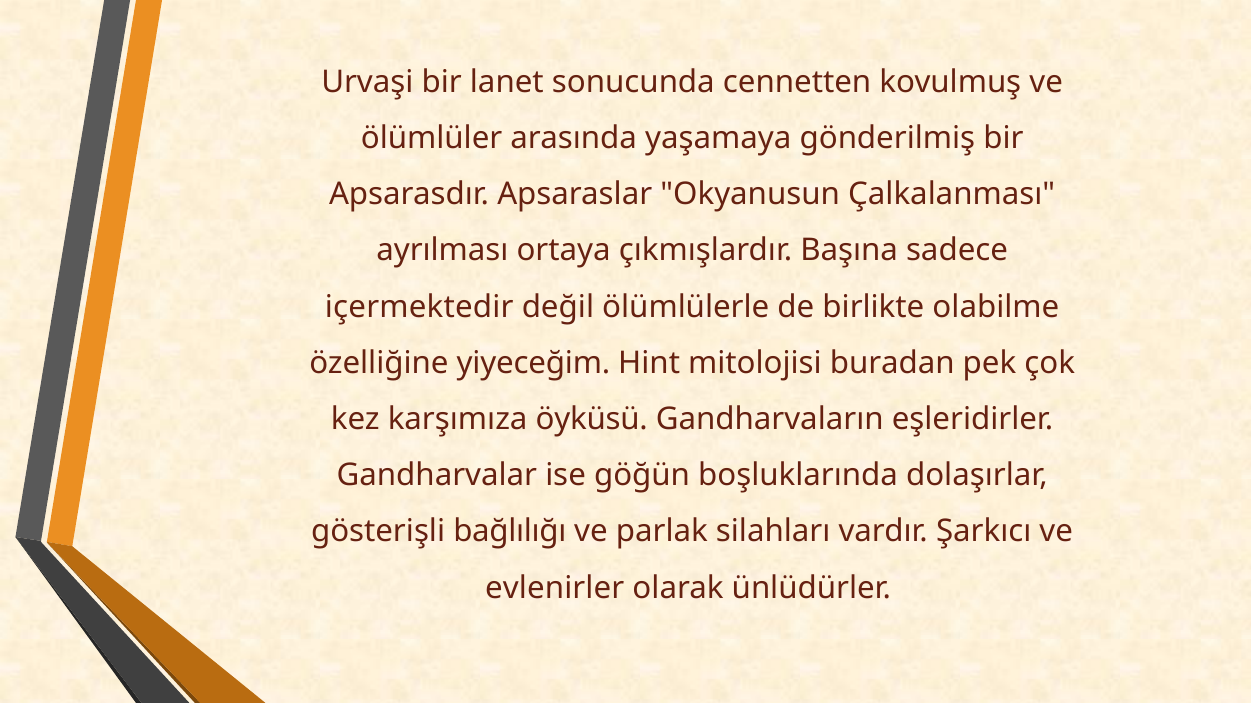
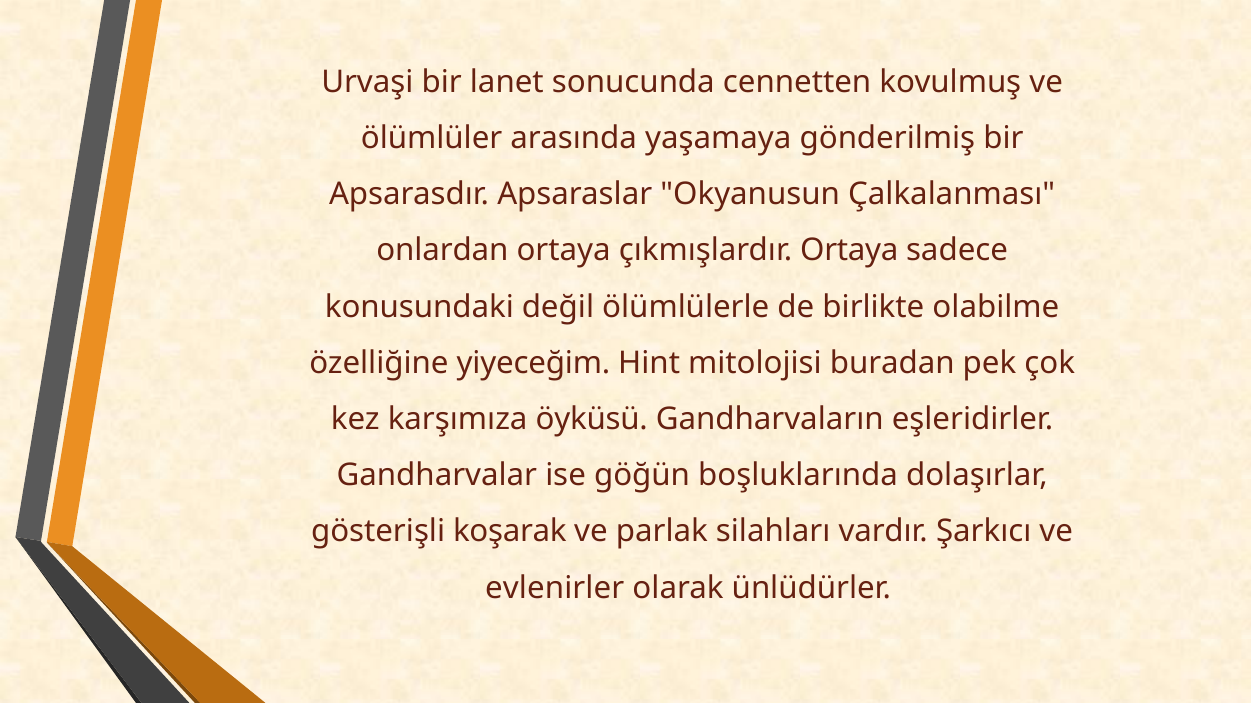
ayrılması: ayrılması -> onlardan (442, 251)
çıkmışlardır Başına: Başına -> Ortaya (849, 251)
içermektedir: içermektedir -> konusundaki (419, 307)
bağlılığı: bağlılığı -> koşarak (510, 532)
